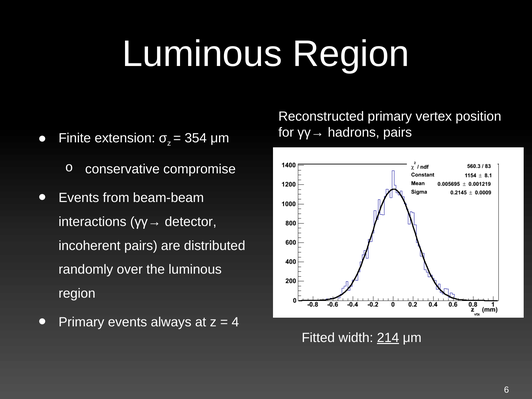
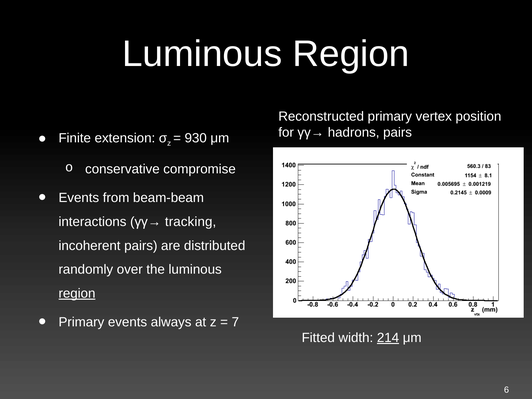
354: 354 -> 930 (196, 138)
detector: detector -> tracking (191, 222)
region underline: none -> present (77, 294)
4: 4 -> 7 (235, 322)
